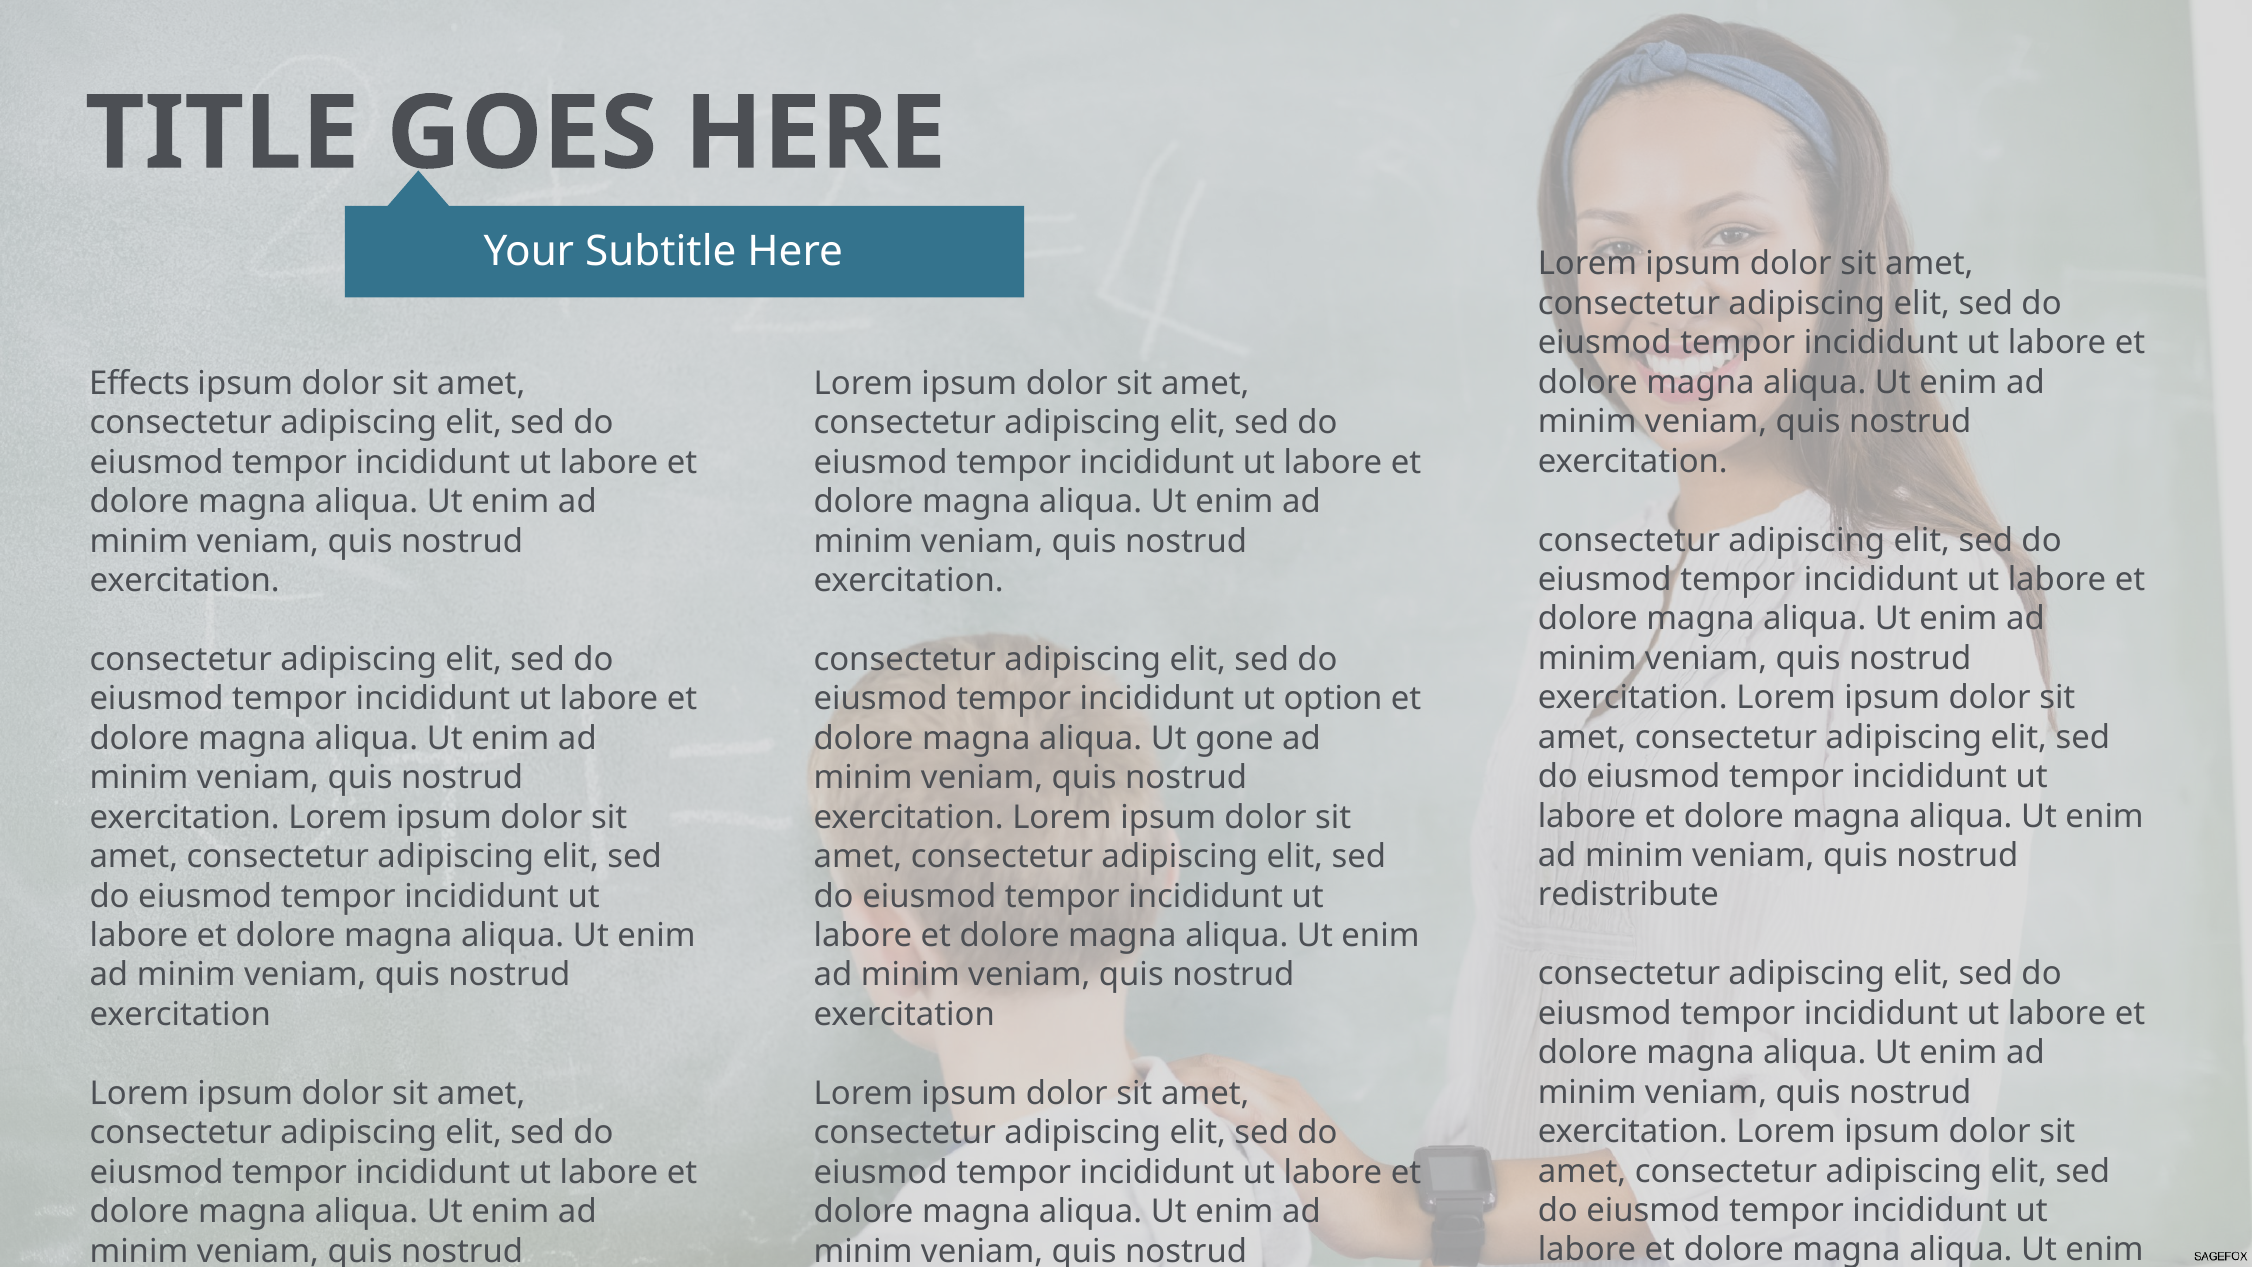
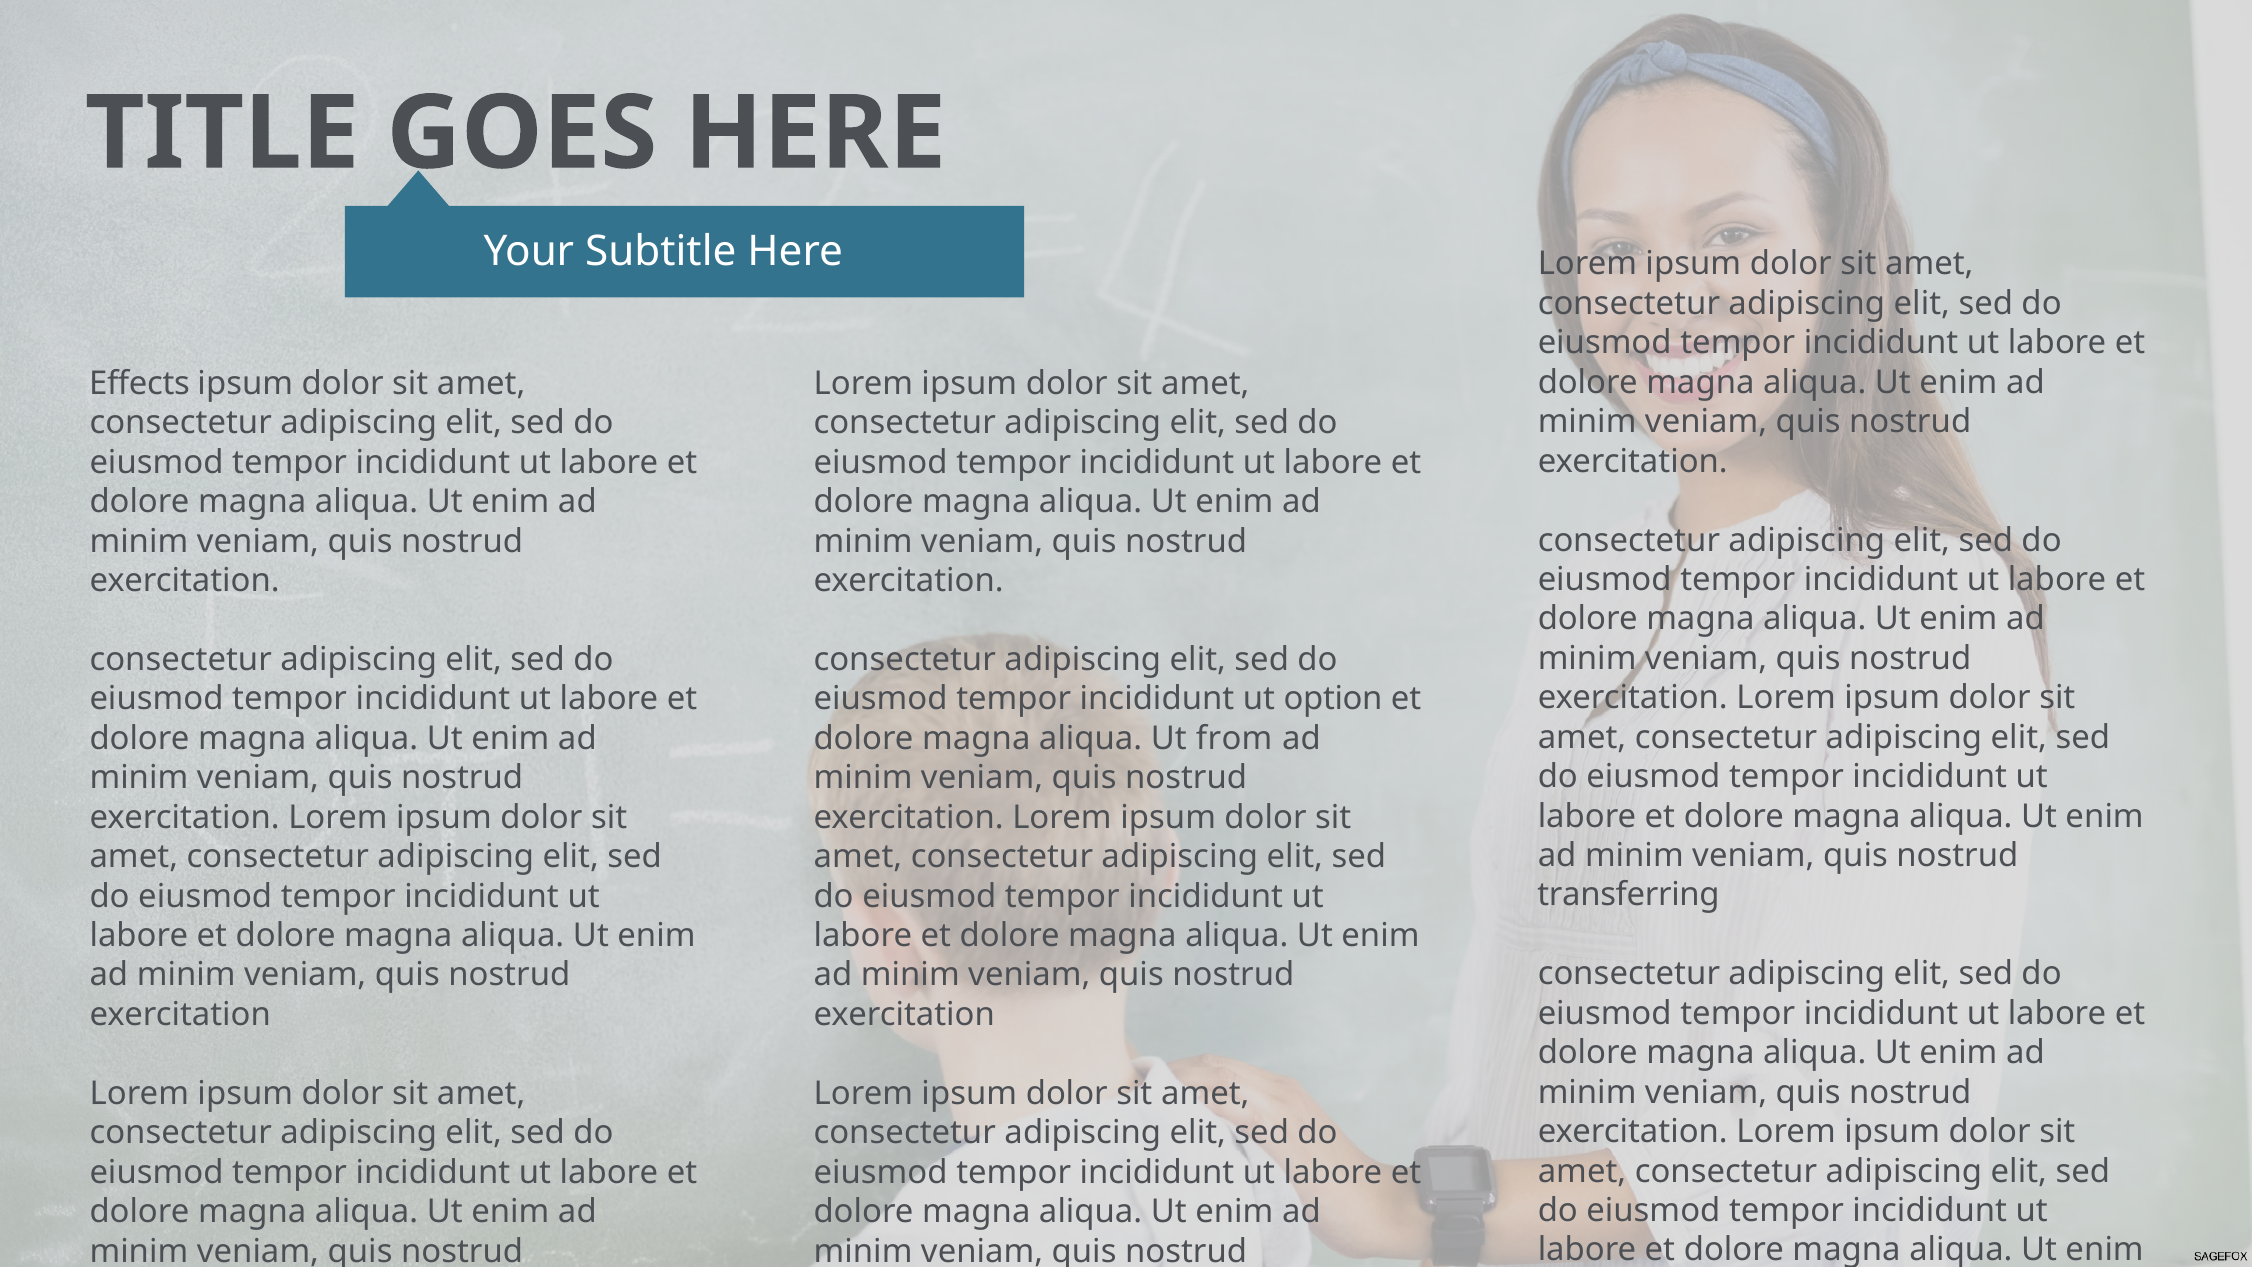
gone: gone -> from (1234, 738)
redistribute: redistribute -> transferring (1629, 895)
